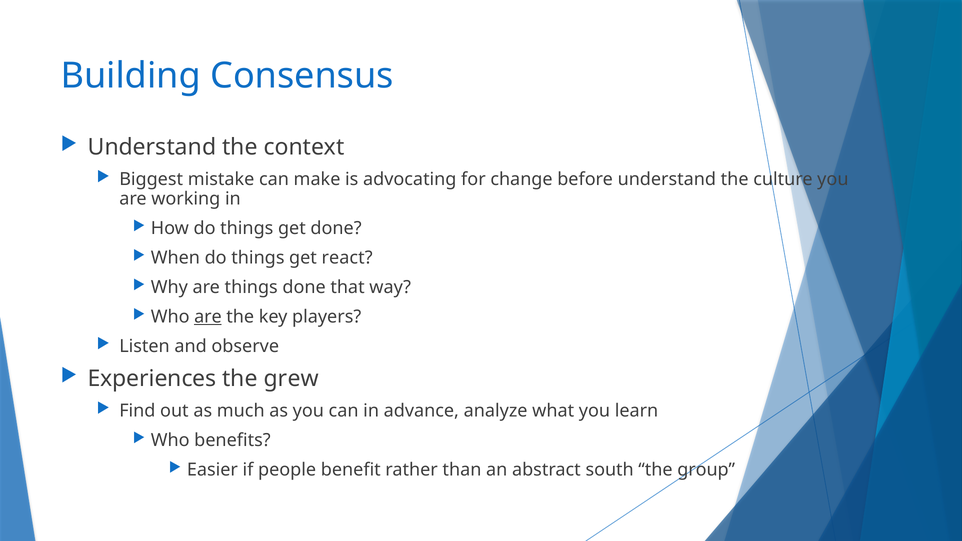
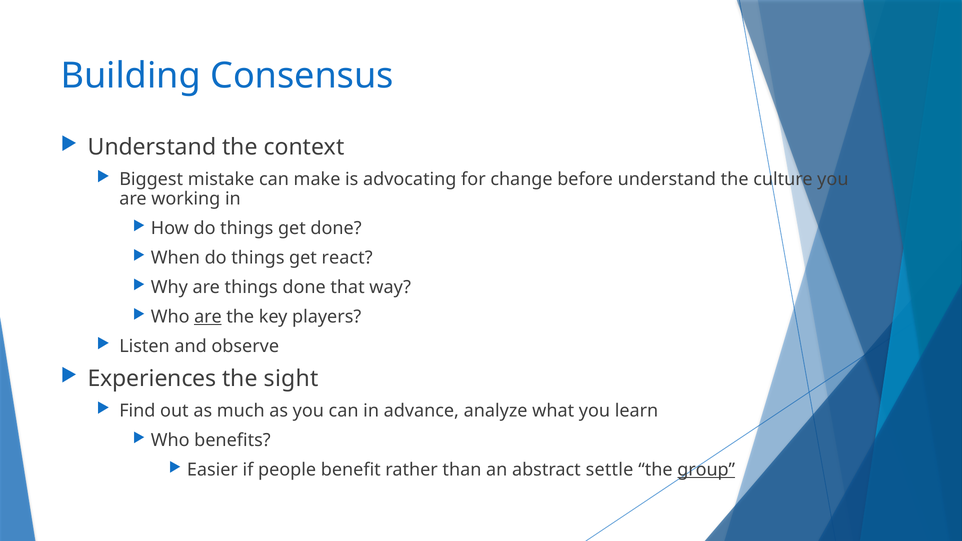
grew: grew -> sight (291, 379)
south: south -> settle (610, 470)
group underline: none -> present (706, 470)
